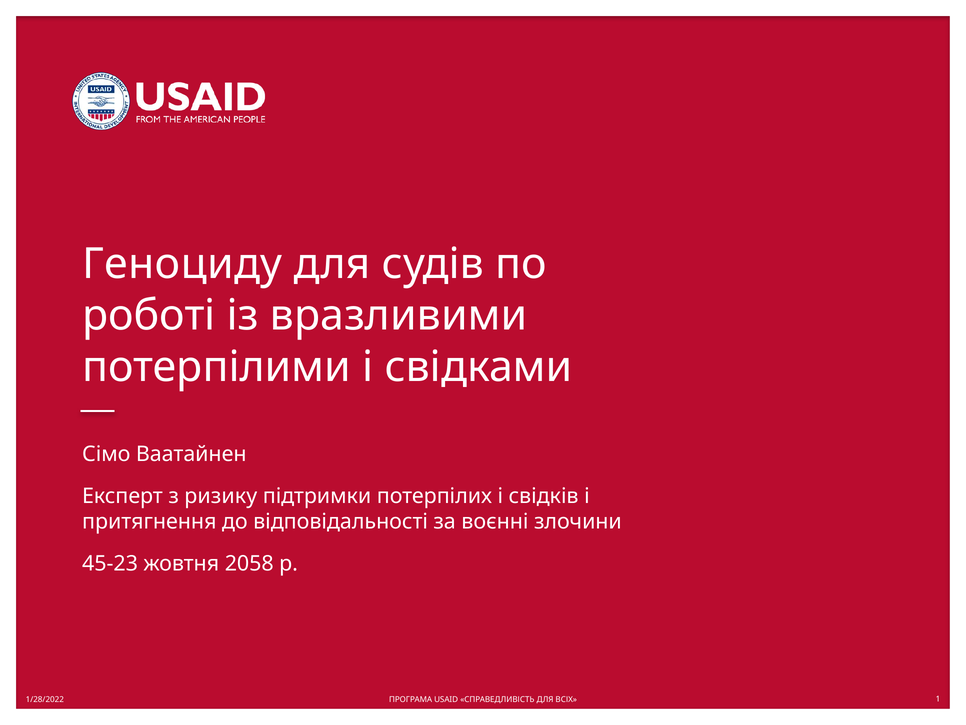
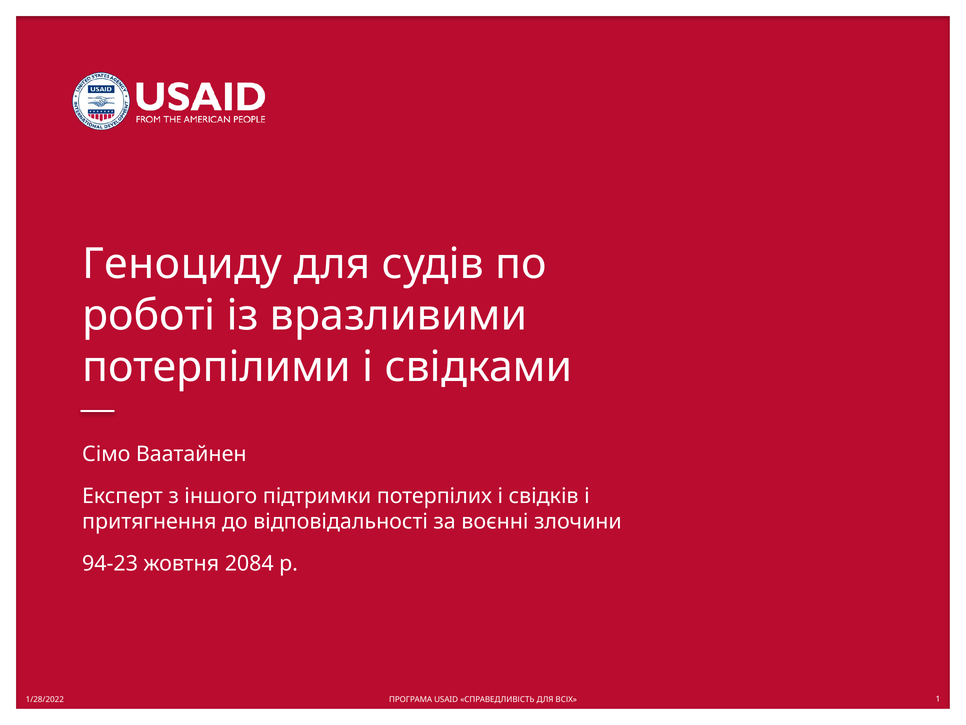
ризику: ризику -> іншого (221, 496)
45-23: 45-23 -> 94-23 (110, 563)
2058: 2058 -> 2084 (249, 563)
